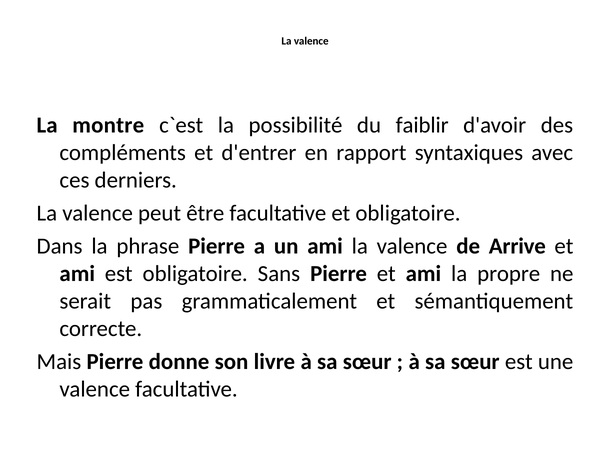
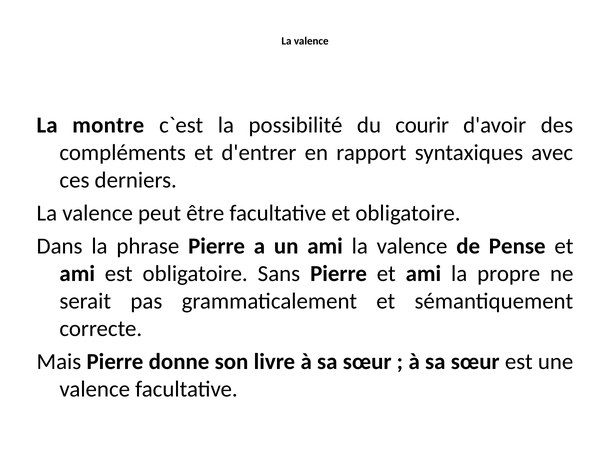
faiblir: faiblir -> courir (422, 125)
Arrive: Arrive -> Pense (517, 246)
